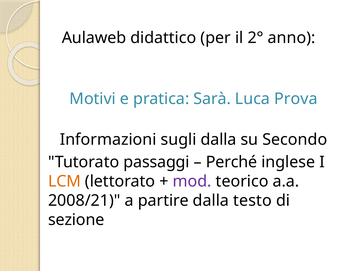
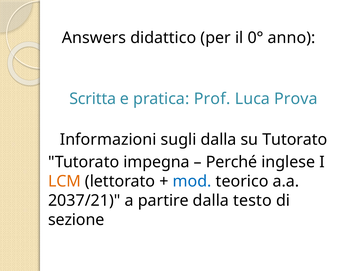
Aulaweb: Aulaweb -> Answers (94, 38)
2°: 2° -> 0° (256, 38)
Motivi: Motivi -> Scritta (93, 99)
Sarà: Sarà -> Prof (212, 99)
su Secondo: Secondo -> Tutorato (295, 139)
passaggi: passaggi -> impegna (157, 162)
mod colour: purple -> blue (192, 181)
2008/21: 2008/21 -> 2037/21 (84, 200)
